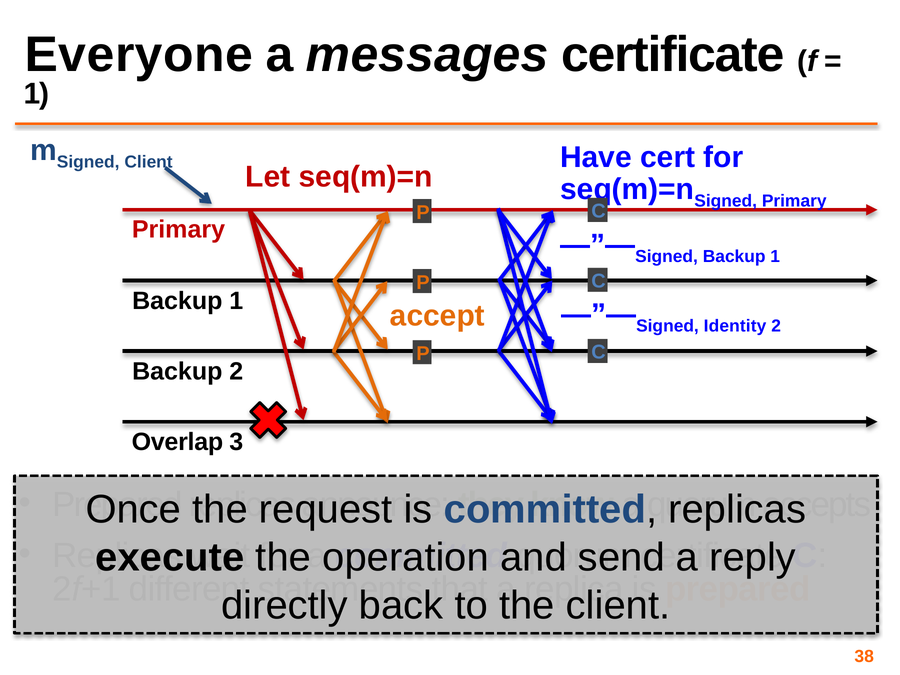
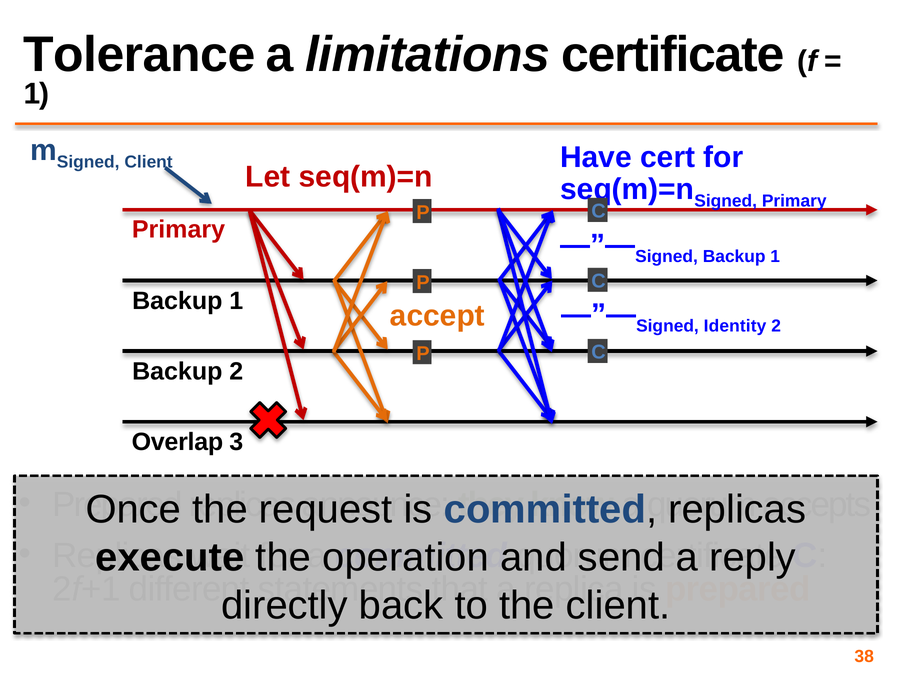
Everyone: Everyone -> Tolerance (139, 55)
messages: messages -> limitations (427, 55)
